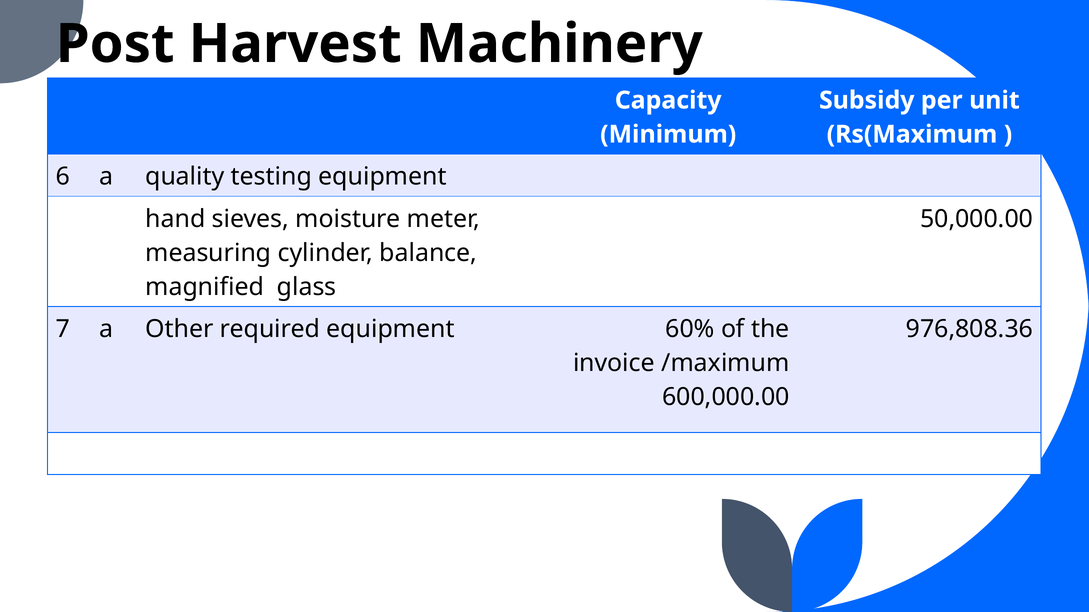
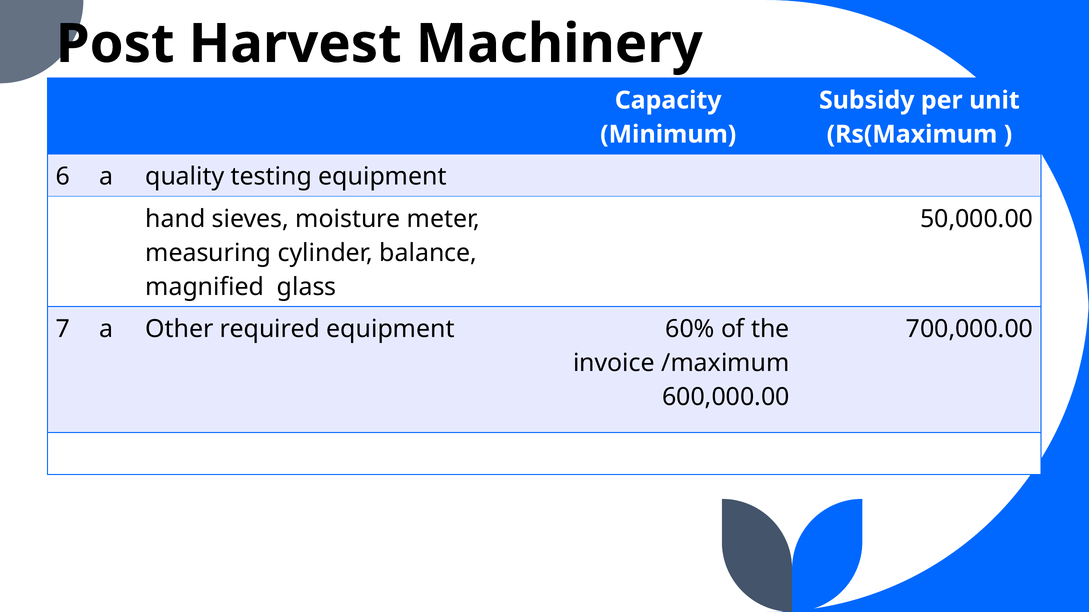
976,808.36: 976,808.36 -> 700,000.00 (969, 329)
